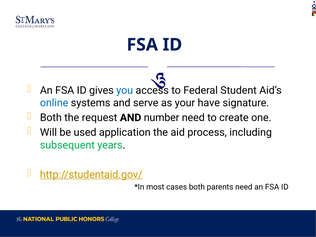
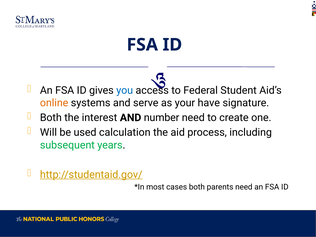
online colour: blue -> orange (54, 103)
request: request -> interest (100, 118)
application: application -> calculation (125, 132)
